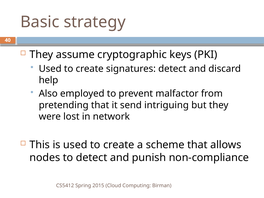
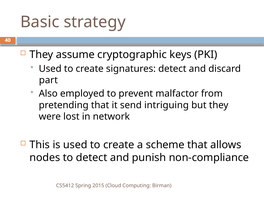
help: help -> part (48, 80)
